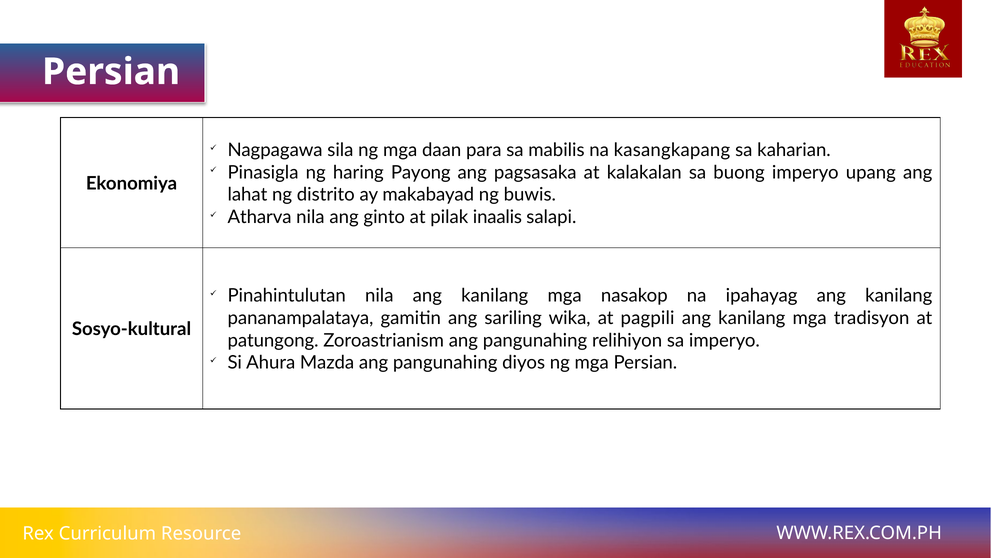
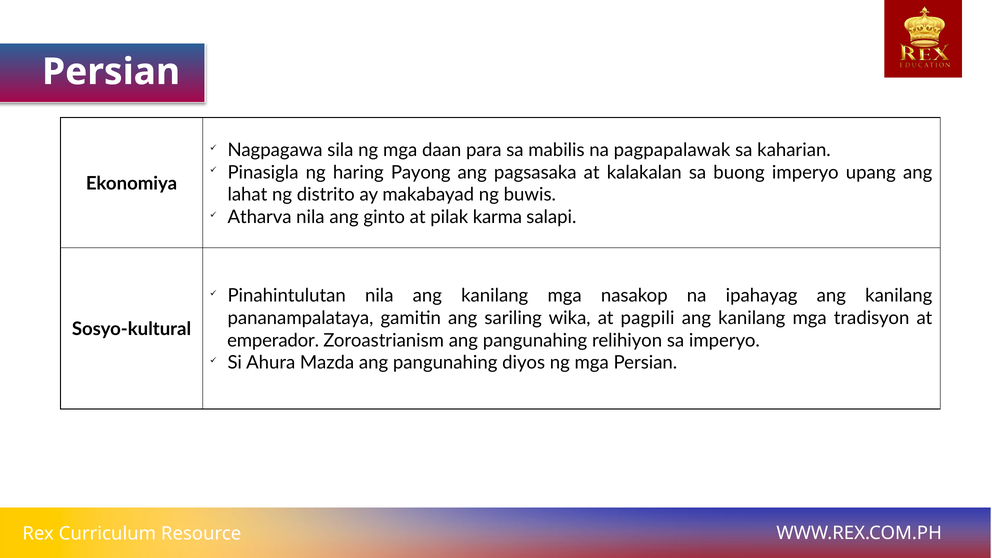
kasangkapang: kasangkapang -> pagpapalawak (672, 150)
inaalis: inaalis -> karma (497, 217)
patungong: patungong -> emperador (273, 340)
